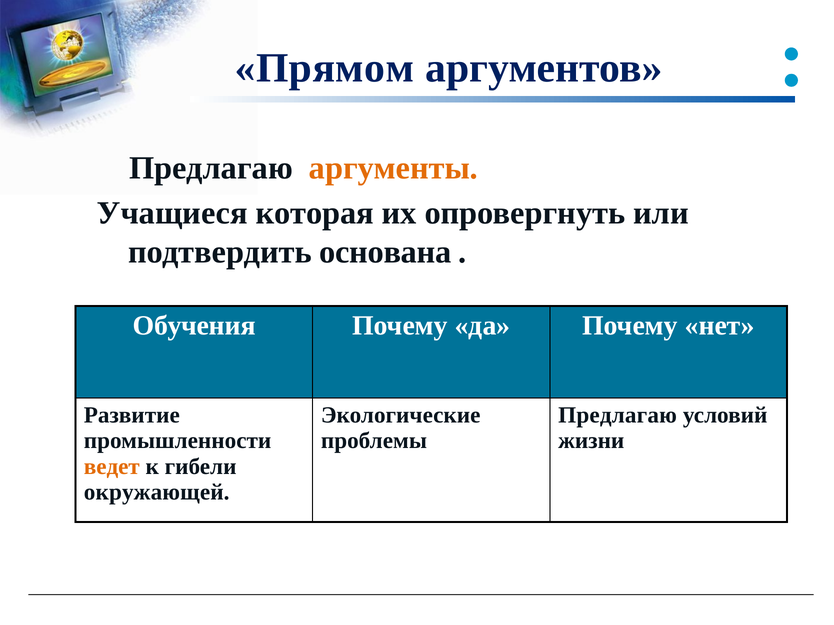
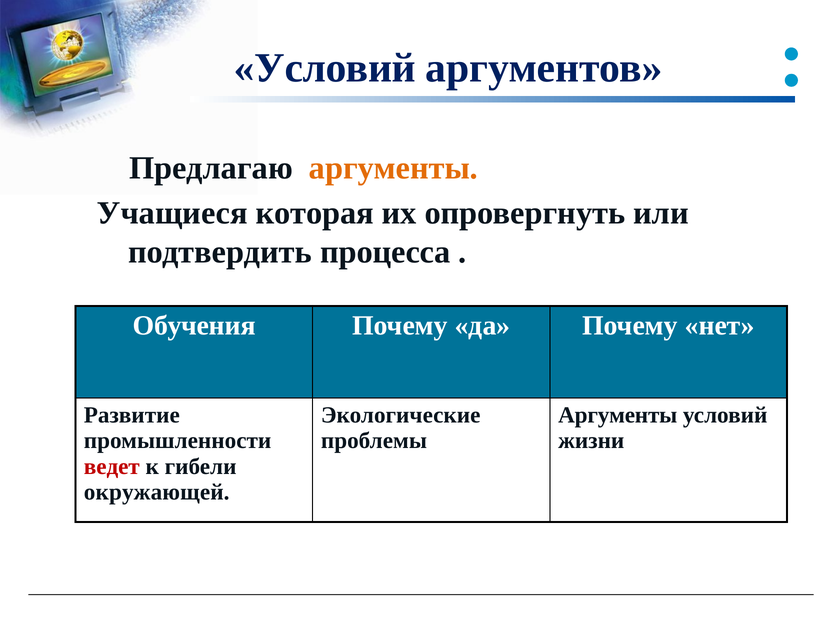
Прямом: Прямом -> Условий (325, 68)
основана: основана -> процесса (385, 252)
Предлагаю: Предлагаю -> Аргументы (618, 415)
ведет colour: orange -> red (112, 467)
